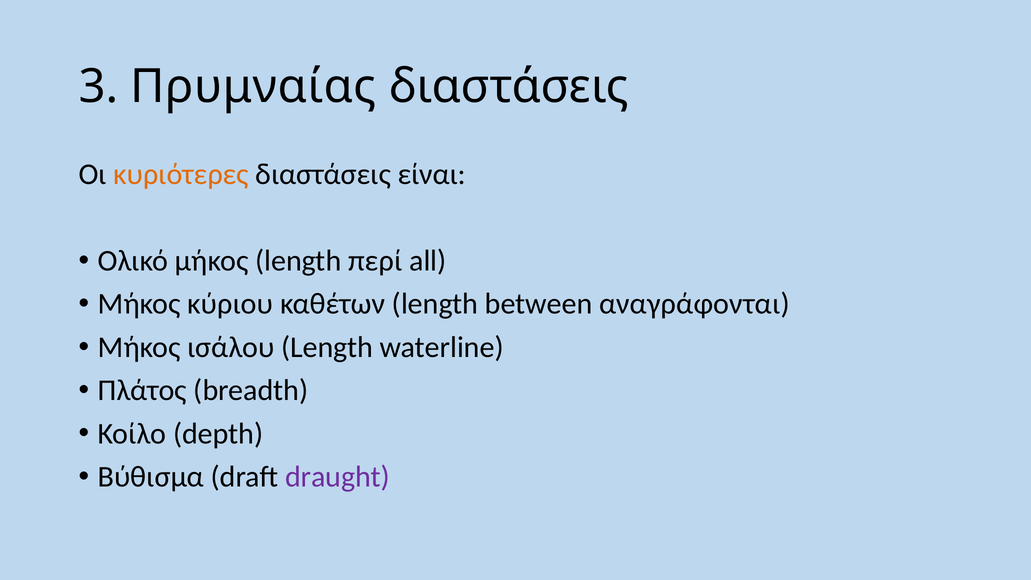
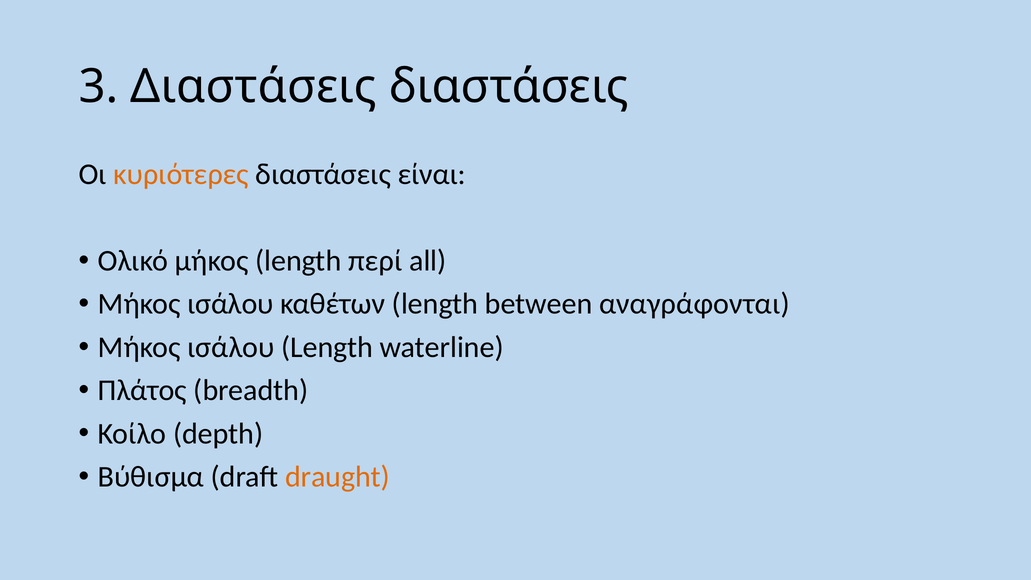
3 Πρυμναίας: Πρυμναίας -> Διαστάσεις (254, 87)
κύριου: κύριου -> ισάλου (230, 304)
draught colour: purple -> orange (337, 477)
